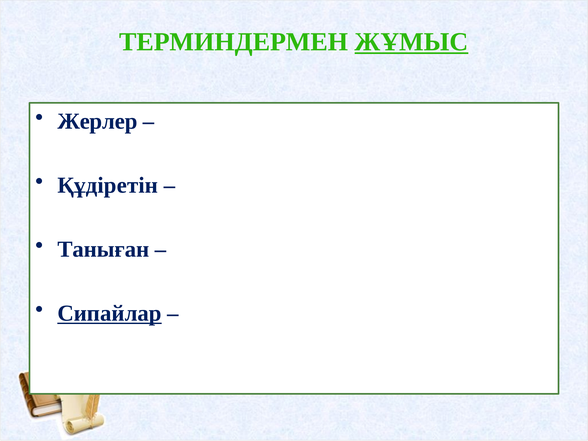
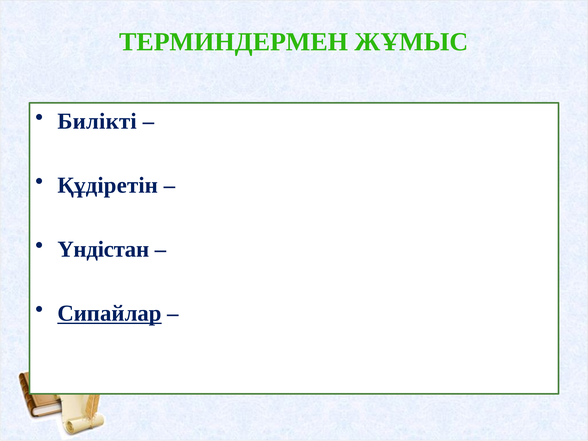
ЖҰМЫС underline: present -> none (412, 42)
Жерлер: Жерлер -> Билікті (97, 121)
Таныған: Таныған -> Үндістан (103, 249)
